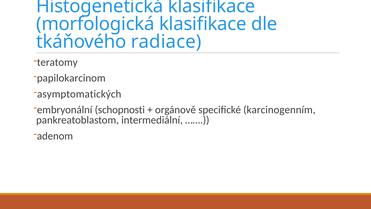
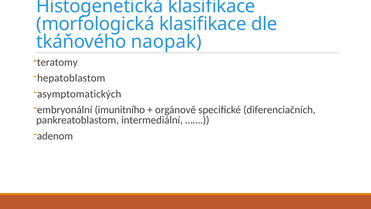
radiace: radiace -> naopak (166, 42)
papilokarcinom: papilokarcinom -> hepatoblastom (71, 78)
schopnosti: schopnosti -> imunitního (120, 110)
karcinogenním: karcinogenním -> diferenciačních (279, 110)
